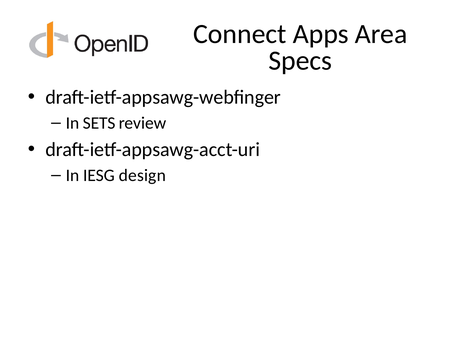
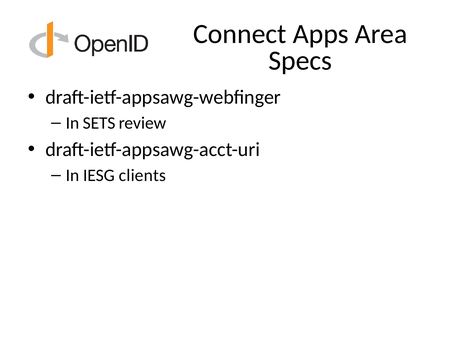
design: design -> clients (142, 175)
